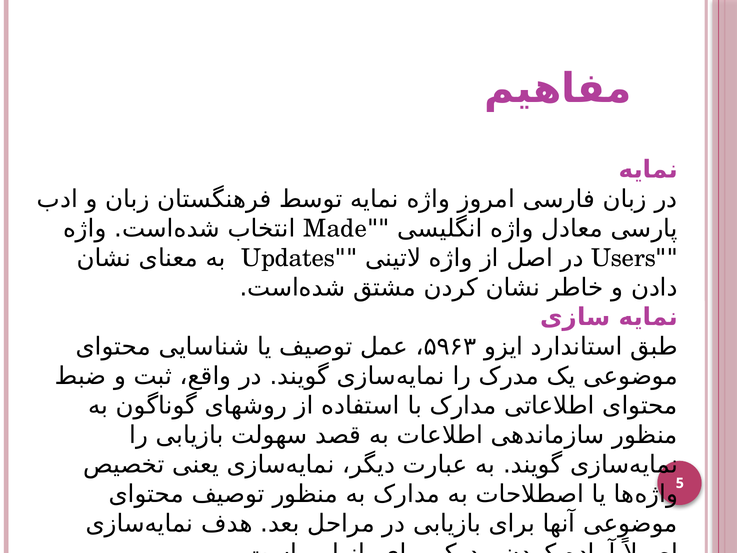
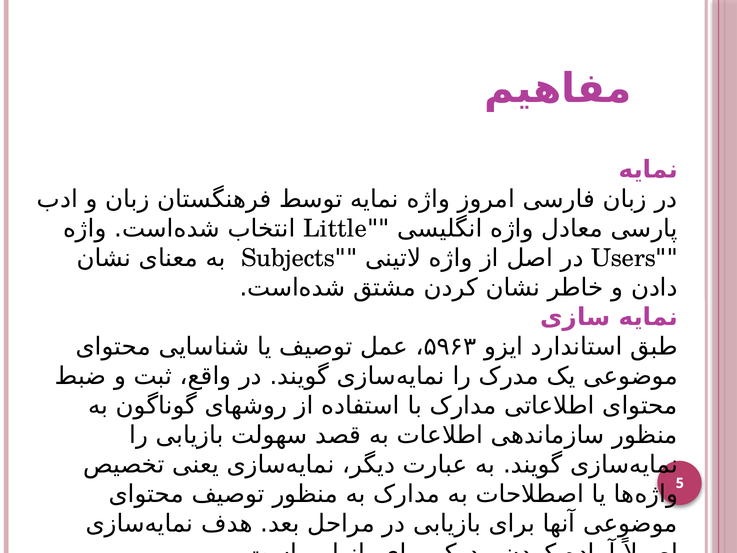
Made: Made -> Little (335, 229)
Updates: Updates -> Subjects (288, 258)
